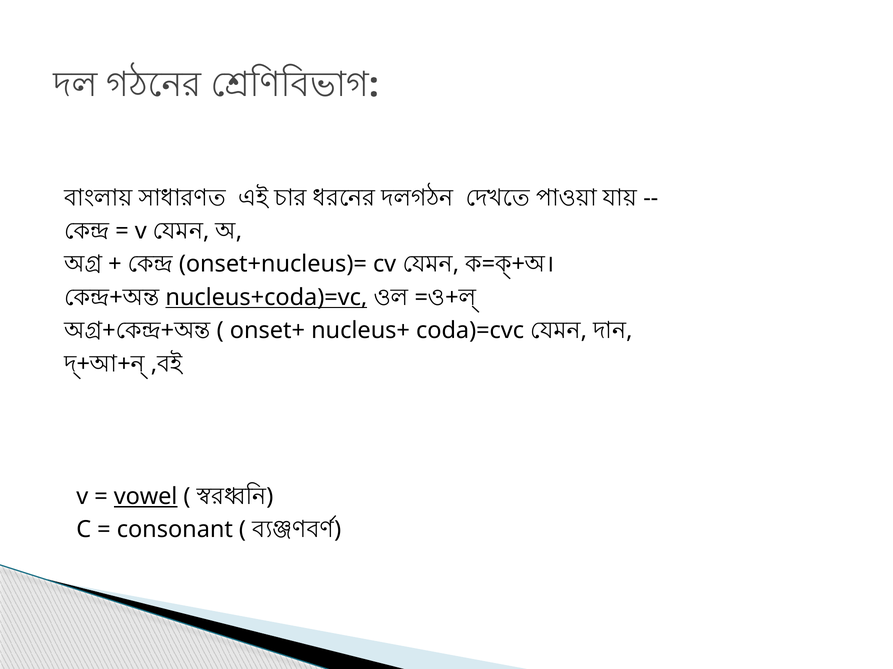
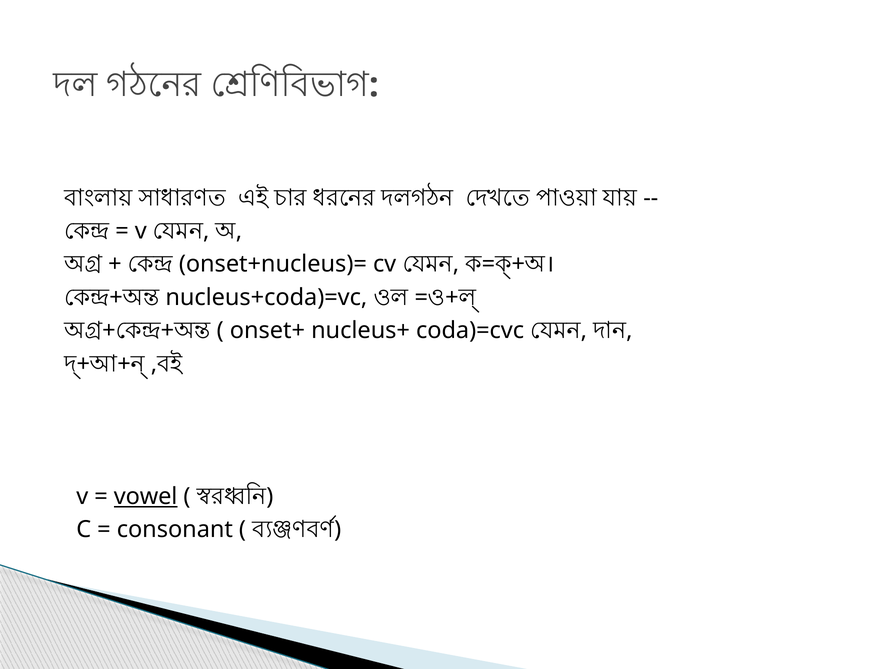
nucleus+coda)=vc underline: present -> none (266, 298)
